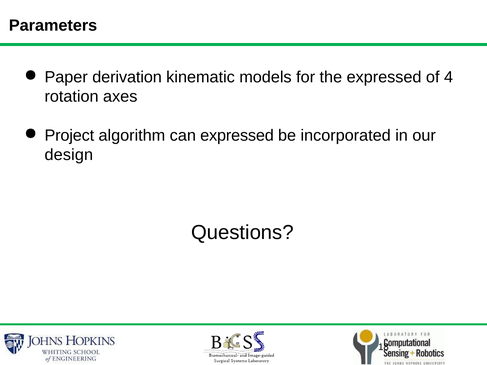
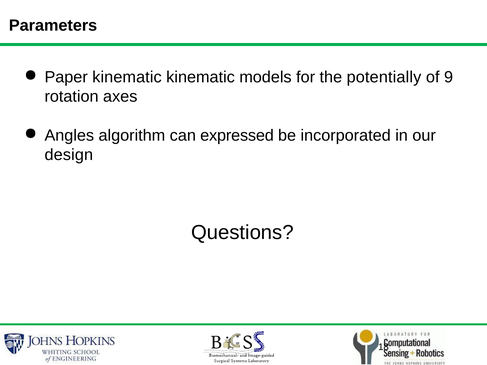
Paper derivation: derivation -> kinematic (127, 77)
the expressed: expressed -> potentially (384, 77)
4: 4 -> 9 (449, 77)
Project: Project -> Angles (69, 136)
